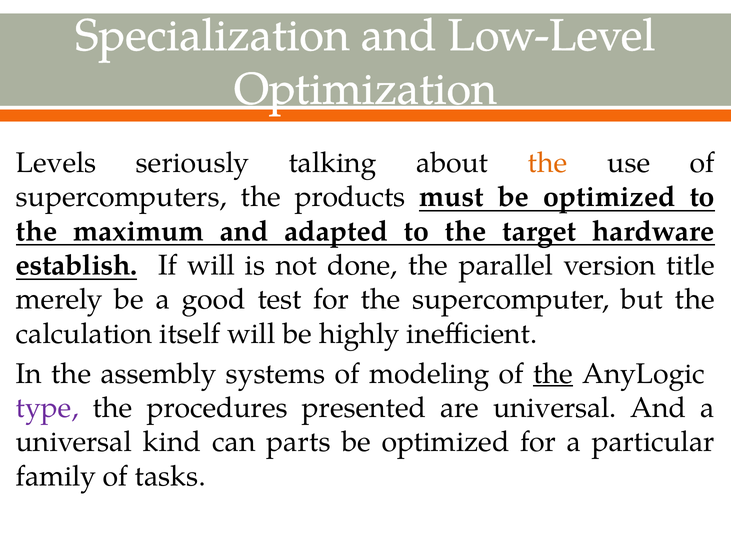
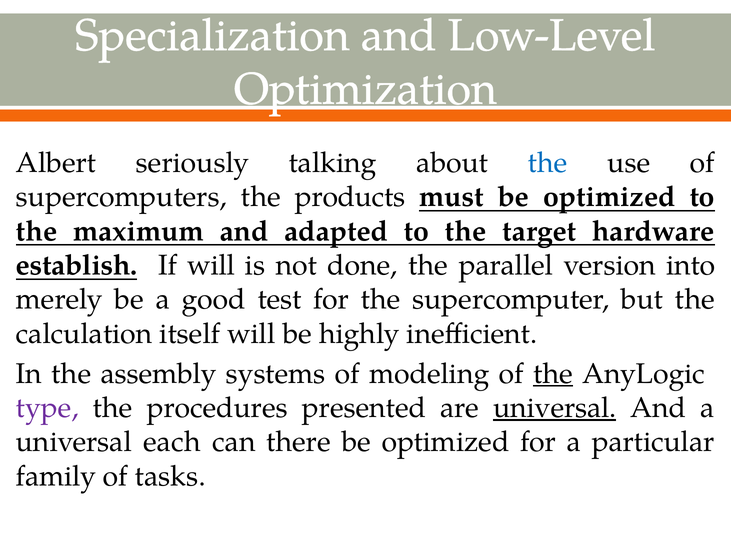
Levels: Levels -> Albert (56, 163)
the colour: orange -> blue (548, 163)
title: title -> into (691, 265)
universal underline: none -> present (555, 407)
kind: kind -> each (172, 441)
parts: parts -> there (299, 441)
